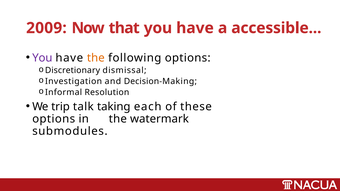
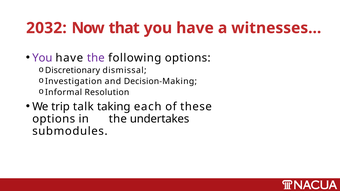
2009: 2009 -> 2032 (46, 28)
accessible: accessible -> witnesses (276, 28)
the colour: orange -> purple (96, 58)
watermark: watermark -> undertakes (160, 119)
